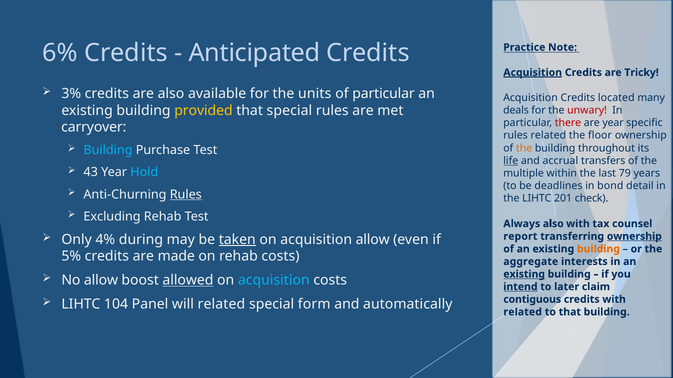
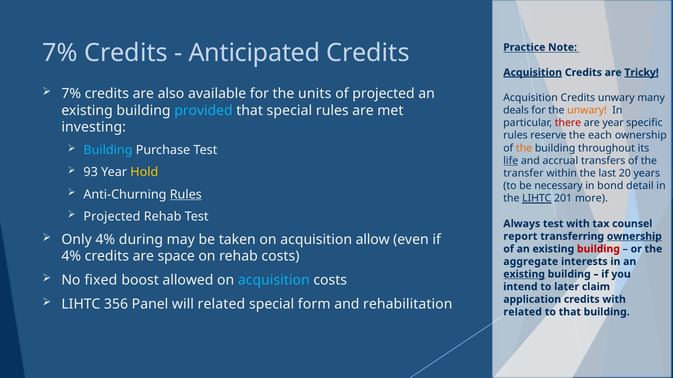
6%: 6% -> 7% (60, 53)
Tricky underline: none -> present (642, 73)
3%: 3% -> 7% (71, 94)
of particular: particular -> projected (383, 94)
Credits located: located -> unwary (616, 98)
provided colour: yellow -> light blue (203, 111)
unwary colour: red -> orange (587, 110)
carryover: carryover -> investing (94, 127)
rules related: related -> reserve (548, 136)
floor: floor -> each (600, 136)
43: 43 -> 93 (91, 172)
Hold colour: light blue -> yellow (144, 172)
multiple: multiple -> transfer (523, 174)
79: 79 -> 20 (625, 174)
deadlines: deadlines -> necessary (559, 186)
LIHTC underline: none -> present (537, 199)
check: check -> more (591, 199)
Excluding: Excluding -> Projected (112, 217)
Always also: also -> test (553, 224)
taken underline: present -> none (237, 240)
building colour: orange -> red (598, 249)
5%: 5% -> 4% (71, 257)
made: made -> space (176, 257)
No allow: allow -> fixed (101, 281)
allowed underline: present -> none (188, 281)
intend underline: present -> none (520, 287)
contiguous: contiguous -> application (532, 300)
104: 104 -> 356 (116, 304)
automatically: automatically -> rehabilitation (408, 304)
